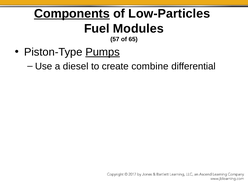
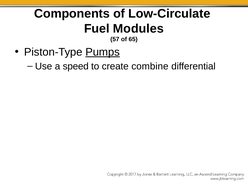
Components underline: present -> none (72, 14)
Low-Particles: Low-Particles -> Low-Circulate (169, 14)
diesel: diesel -> speed (76, 66)
